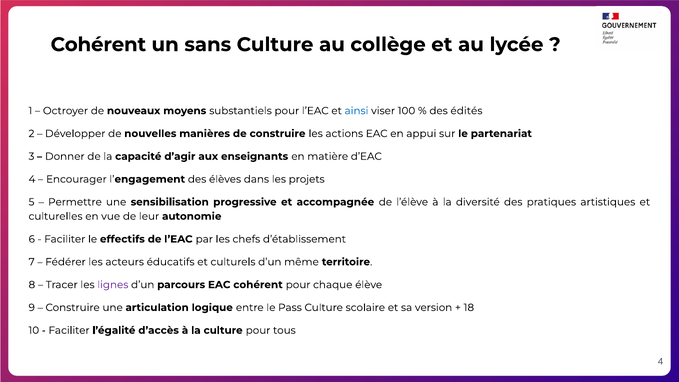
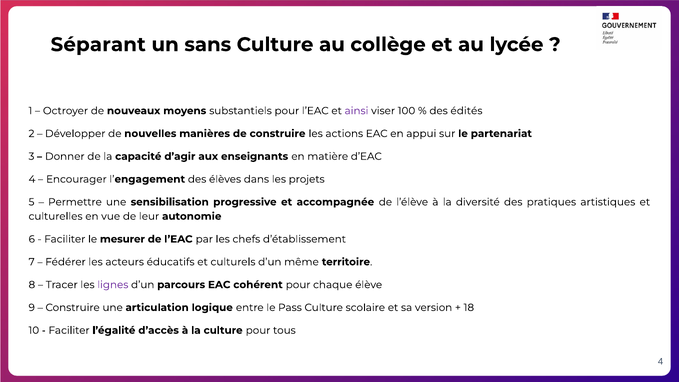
Cohérent: Cohérent -> Séparant (98, 45)
ainsi colour: blue -> purple (356, 111)
effectifs: effectifs -> mesurer (122, 239)
